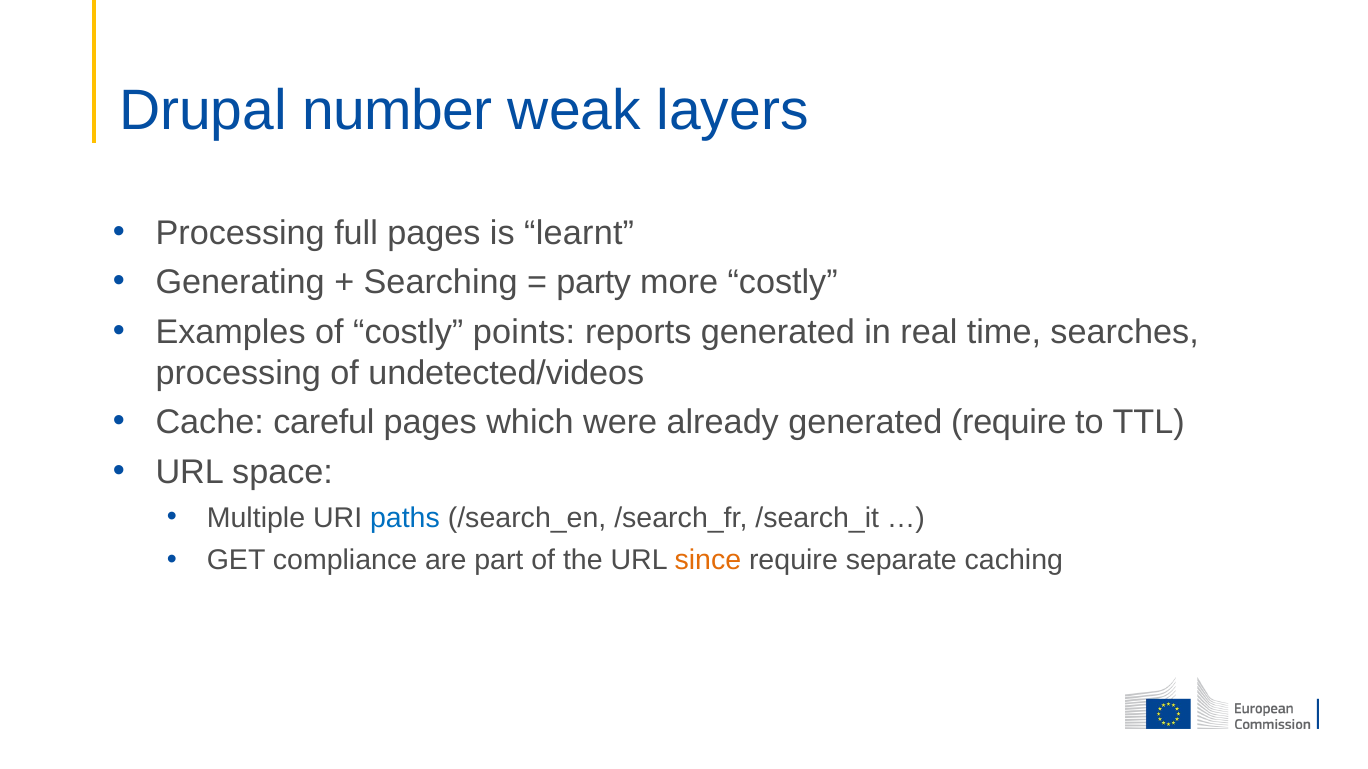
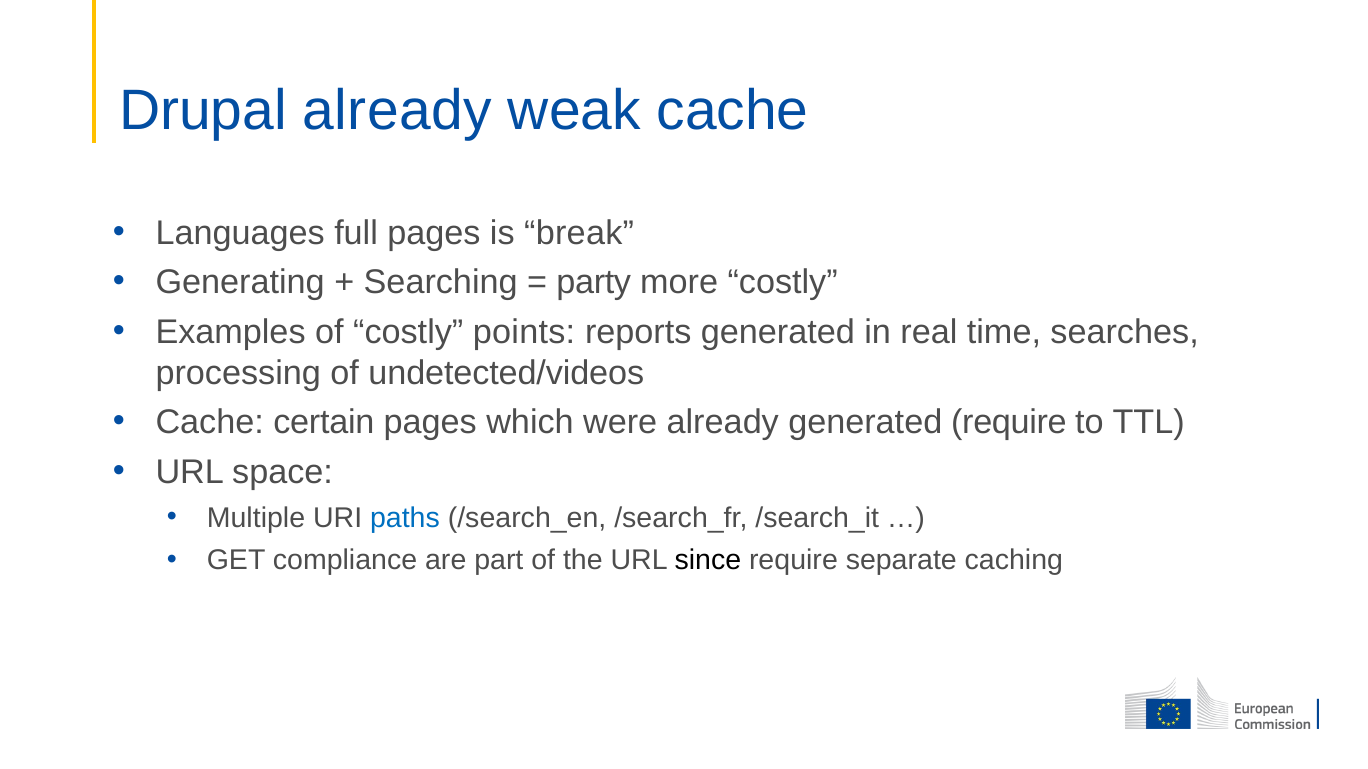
Drupal number: number -> already (397, 111)
weak layers: layers -> cache (733, 111)
Processing: Processing -> Languages (240, 233)
learnt: learnt -> break (579, 233)
careful: careful -> certain (324, 423)
since colour: orange -> black (708, 561)
